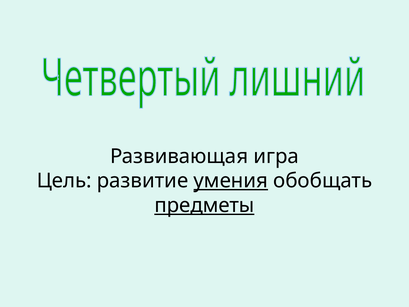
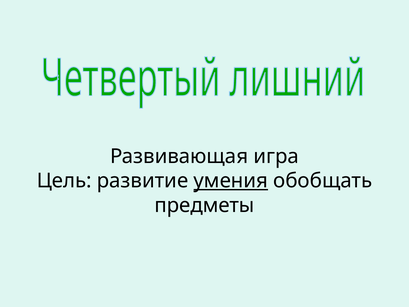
предметы underline: present -> none (204, 205)
